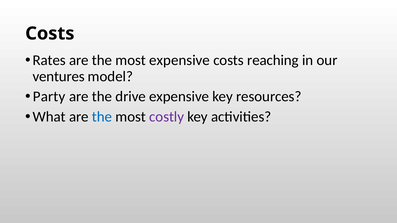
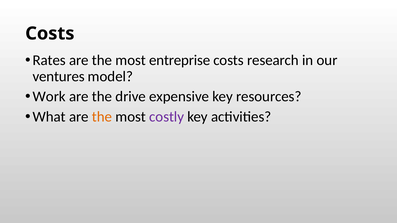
most expensive: expensive -> entreprise (180, 60)
reaching: reaching -> research (273, 60)
Party: Party -> Work (49, 97)
the colour: blue -> orange (102, 117)
